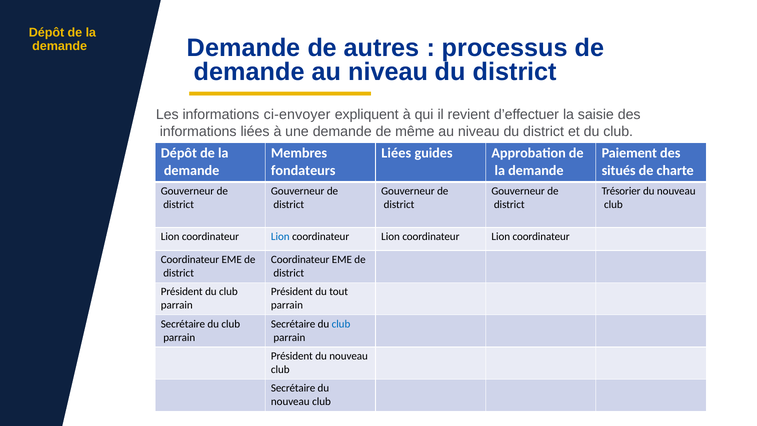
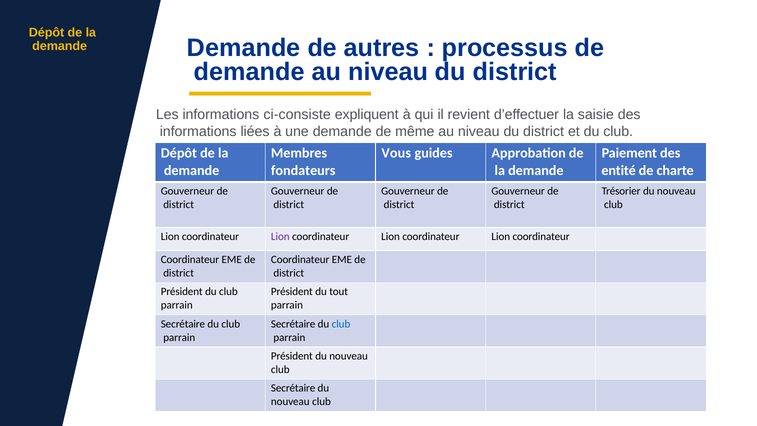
ci-envoyer: ci-envoyer -> ci-consiste (297, 115)
Liées: Liées -> Vous (396, 153)
situés: situés -> entité (619, 170)
Lion colour: blue -> purple (280, 237)
